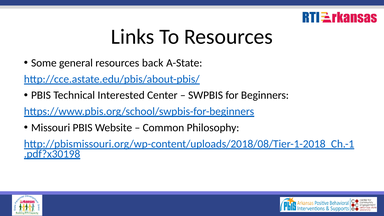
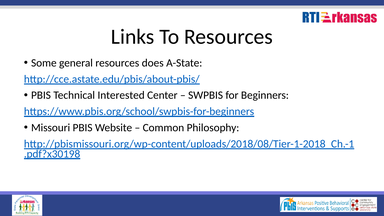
back: back -> does (153, 63)
